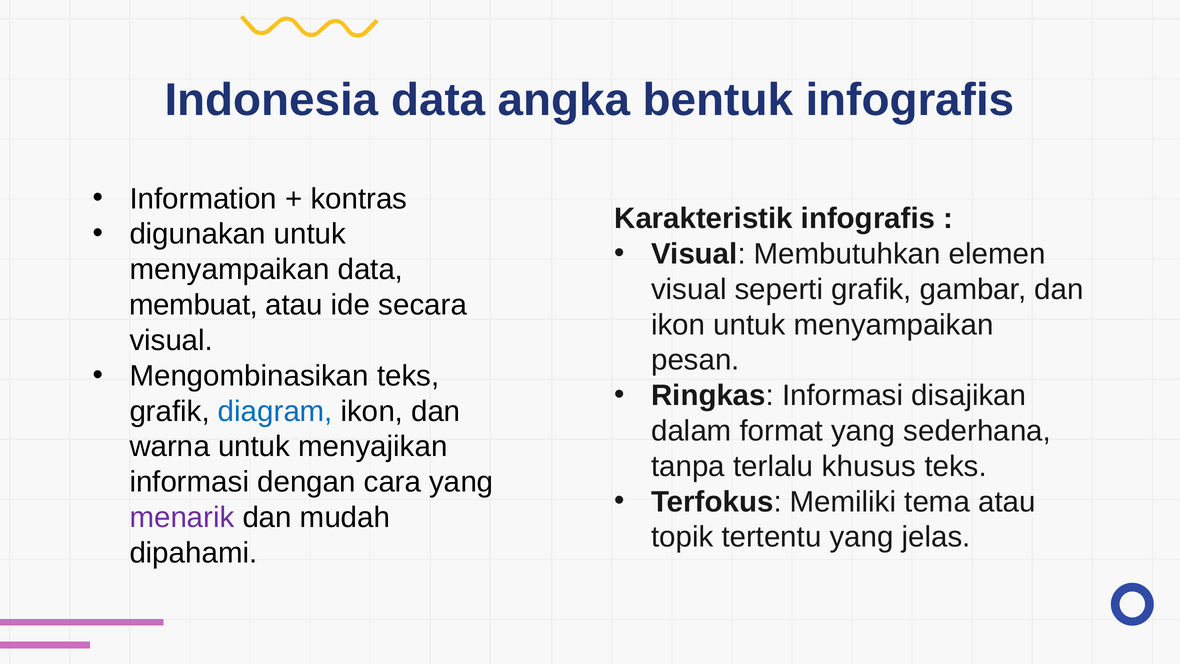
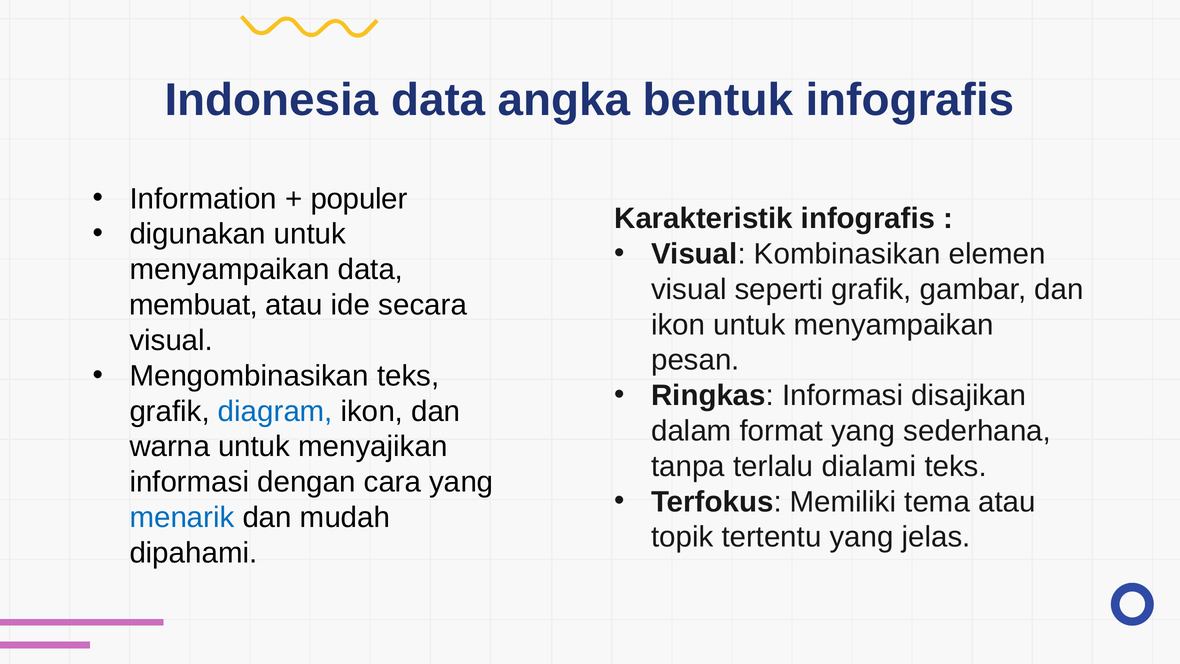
kontras: kontras -> populer (359, 199)
Membutuhkan: Membutuhkan -> Kombinasikan (847, 254)
khusus: khusus -> dialami (869, 466)
menarik colour: purple -> blue (182, 517)
